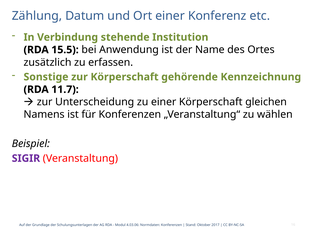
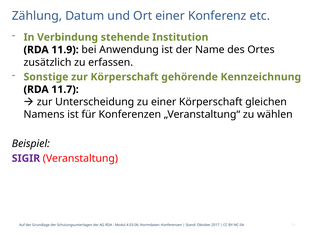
15.5: 15.5 -> 11.9 (65, 50)
